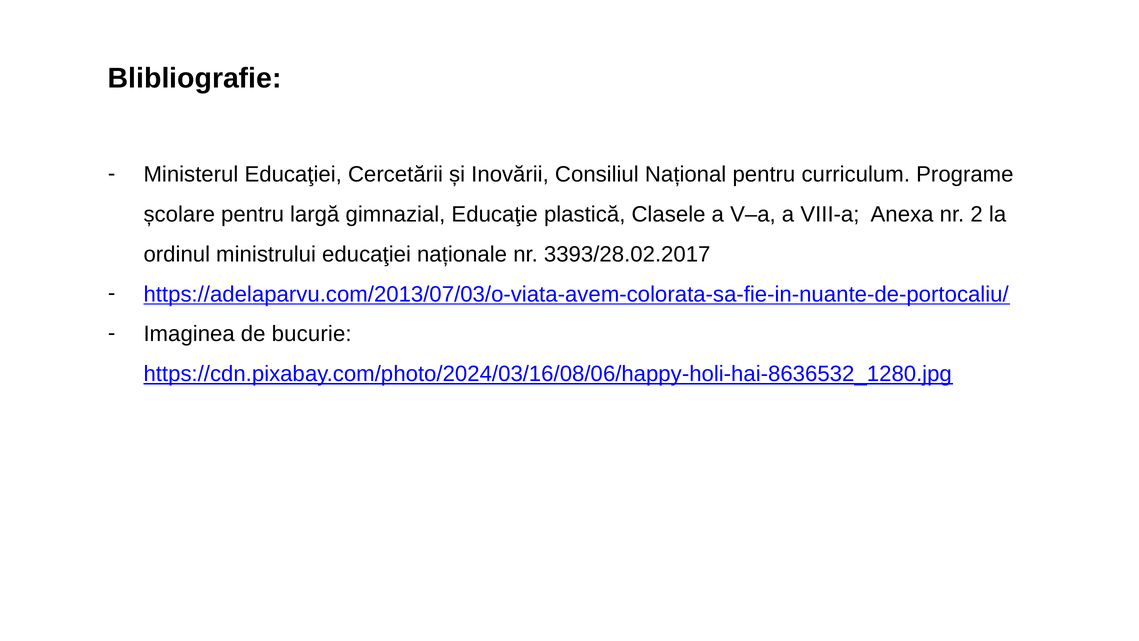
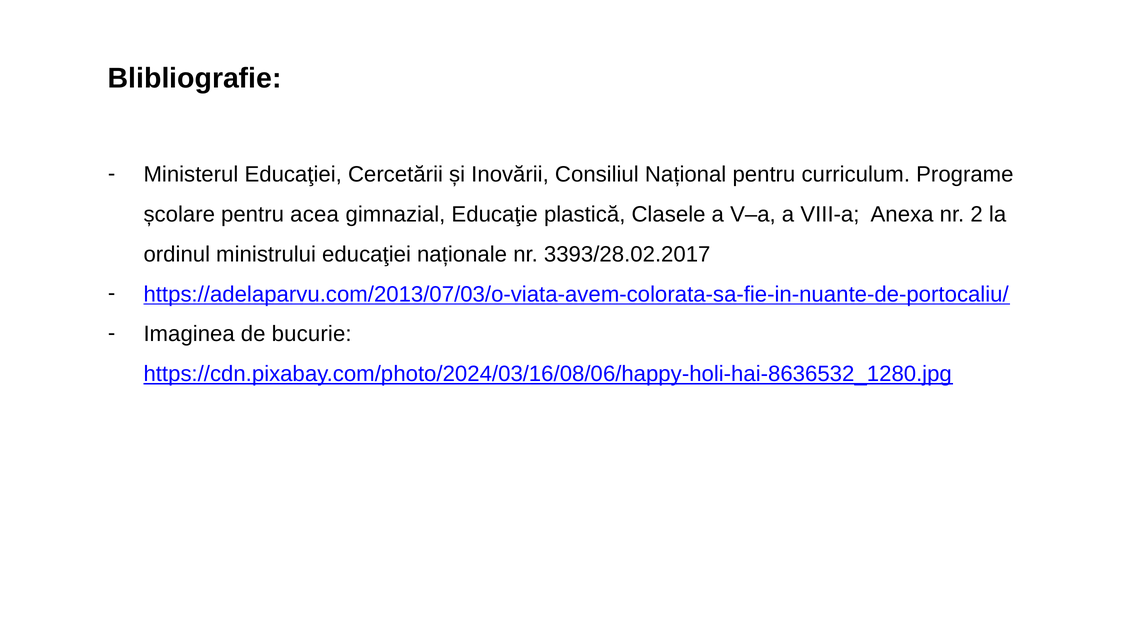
largă: largă -> acea (315, 214)
